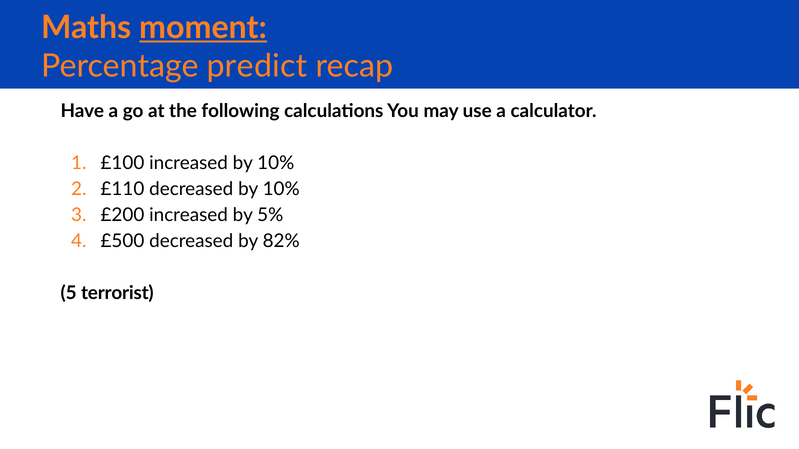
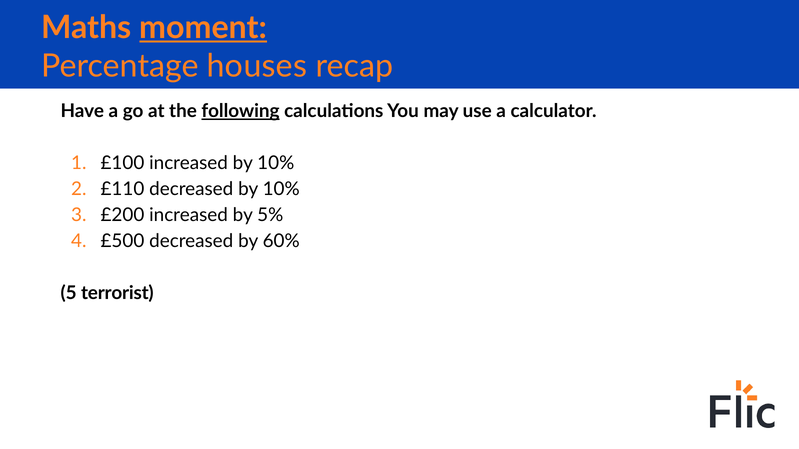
predict: predict -> houses (257, 66)
following underline: none -> present (240, 111)
82%: 82% -> 60% (281, 241)
